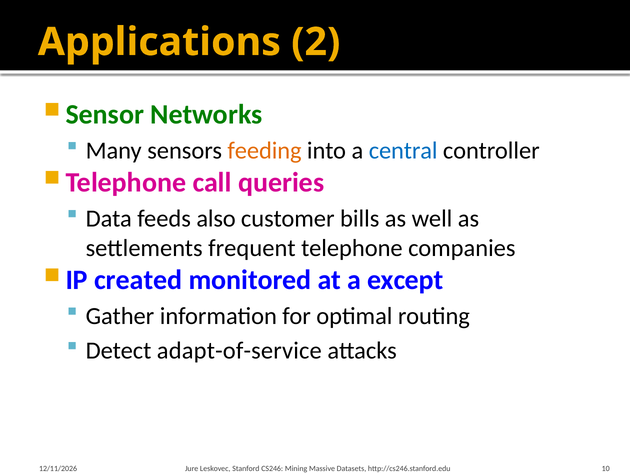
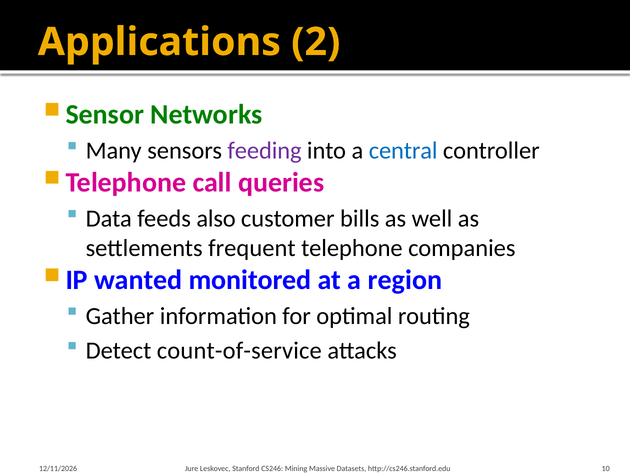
feeding colour: orange -> purple (265, 150)
created: created -> wanted (138, 280)
except: except -> region (405, 280)
adapt-of-service: adapt-of-service -> count-of-service (239, 350)
